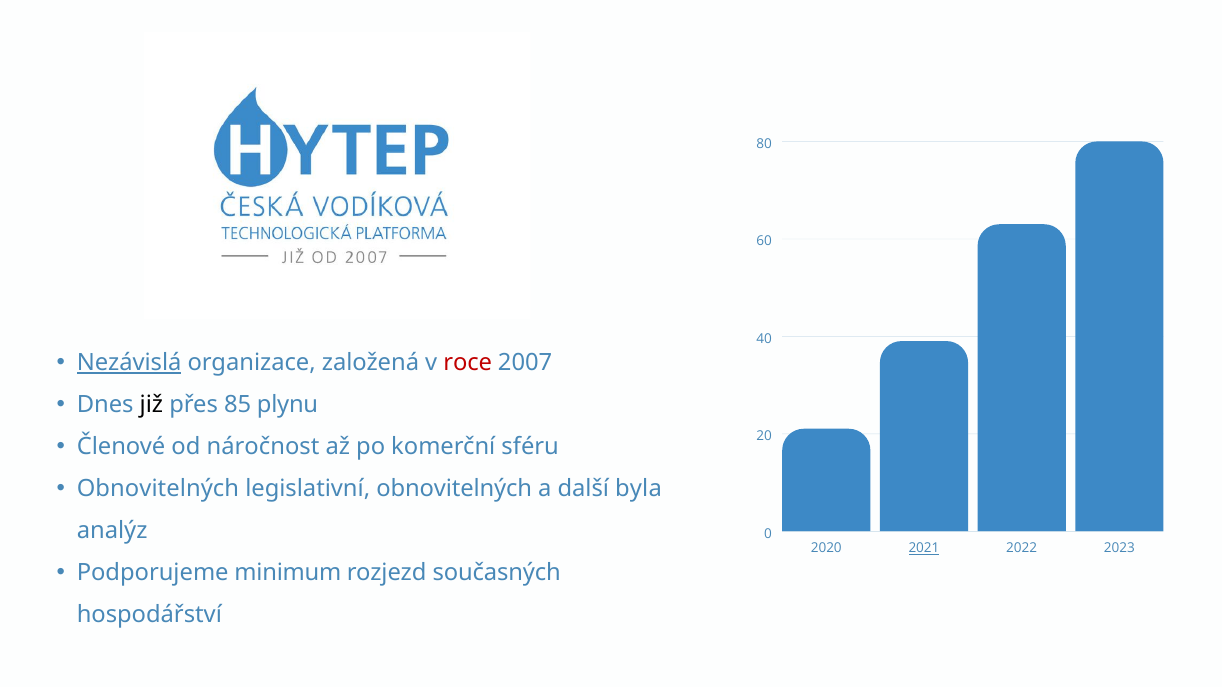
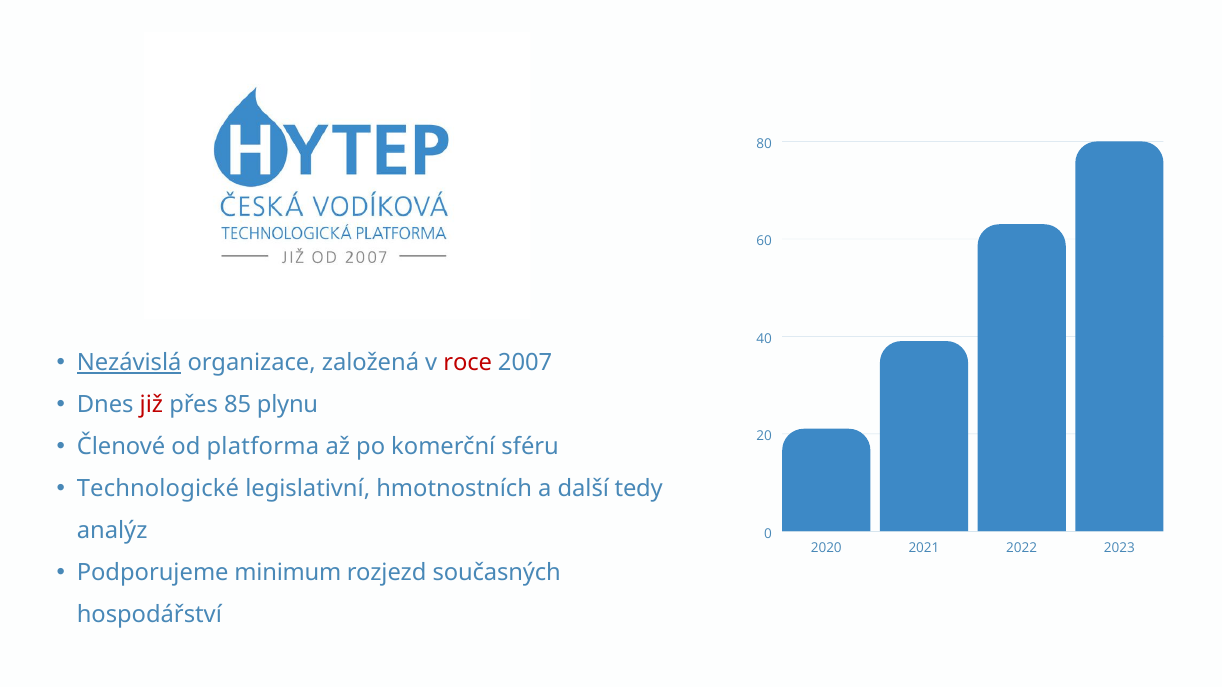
již colour: black -> red (151, 405)
náročnost: náročnost -> platforma (263, 447)
Obnovitelných: Obnovitelných -> Technologické (158, 489)
legislativní obnovitelných: obnovitelných -> hmotnostních (454, 489)
byla: byla -> tedy (639, 489)
2021 underline: present -> none (924, 549)
